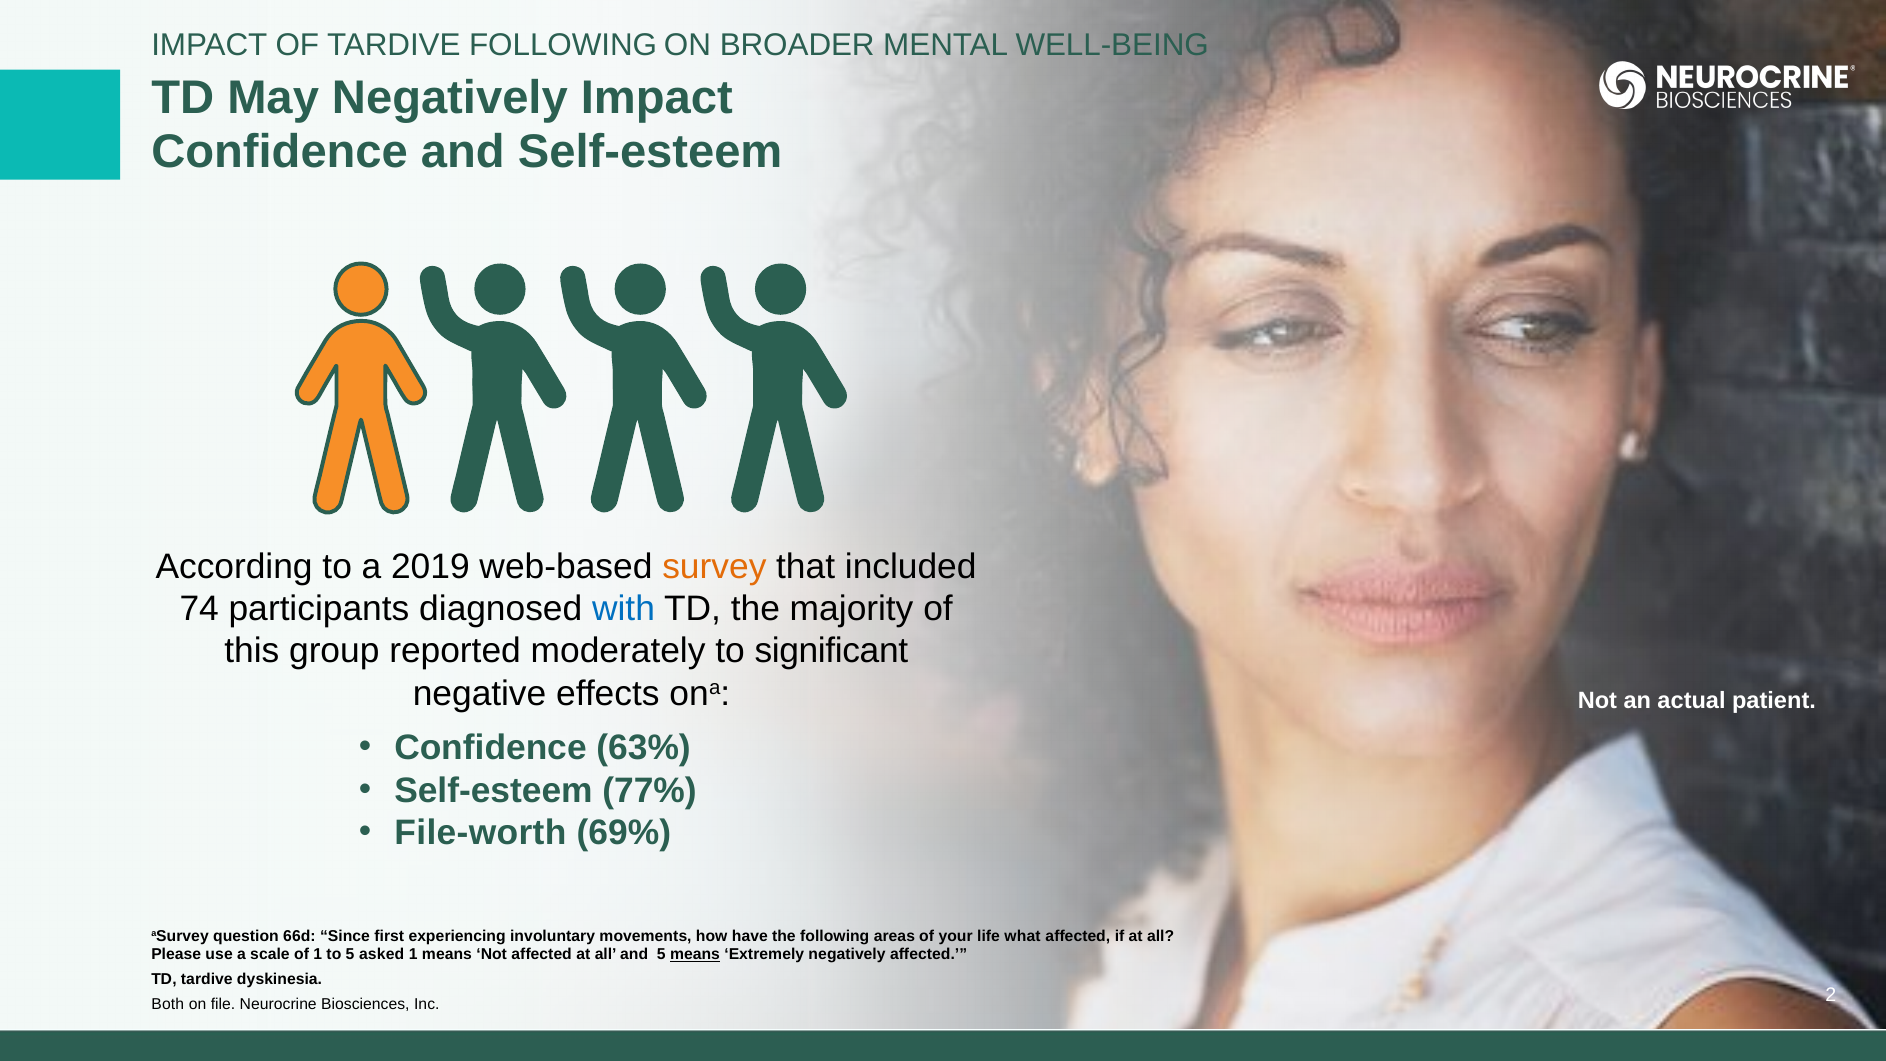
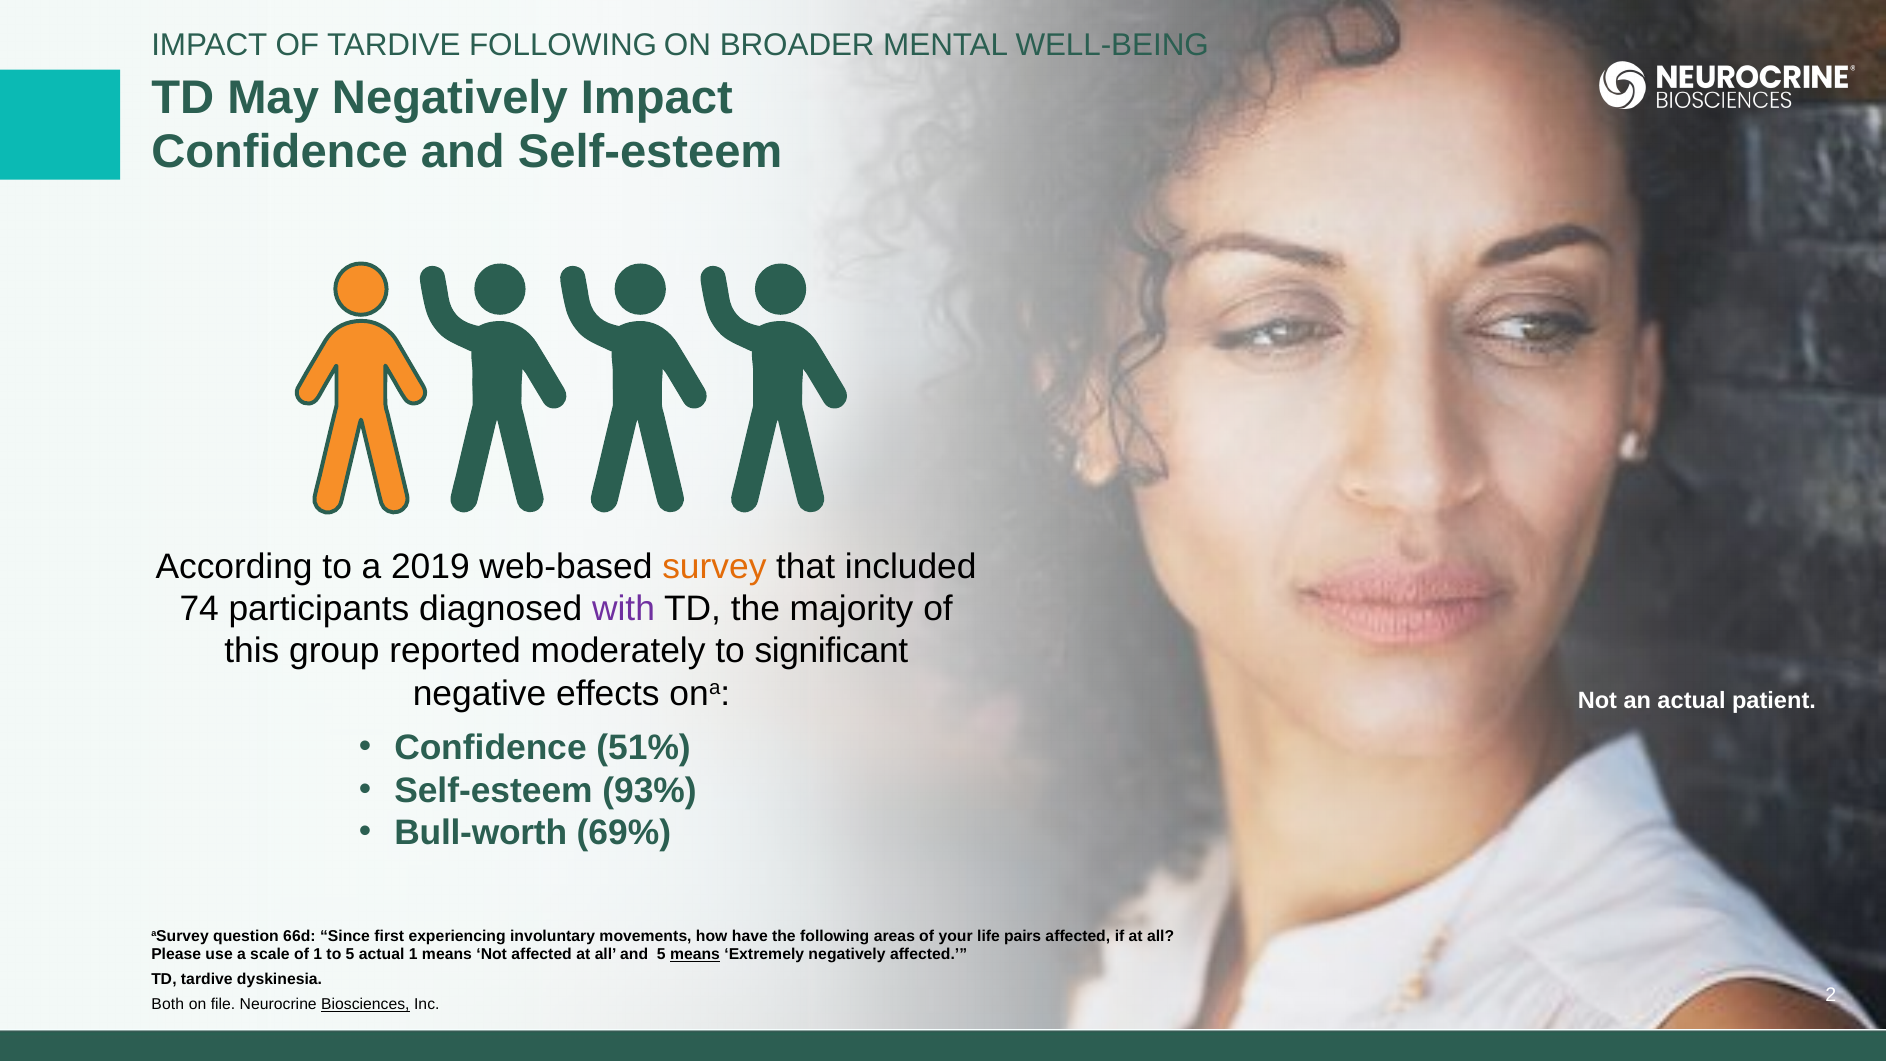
with colour: blue -> purple (624, 609)
63%: 63% -> 51% (644, 748)
77%: 77% -> 93% (650, 790)
File-worth: File-worth -> Bull-worth (481, 833)
what: what -> pairs (1023, 936)
5 asked: asked -> actual (382, 955)
Biosciences underline: none -> present (365, 1004)
